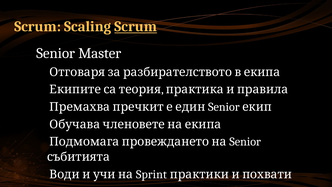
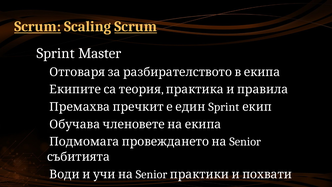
Scrum underline: none -> present (38, 26)
Senior: Senior -> Sprint (56, 53)
Senior: Senior -> Sprint (224, 107)
Sprint: Sprint -> Senior (151, 174)
